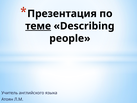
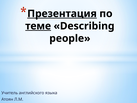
Презентация underline: none -> present (62, 14)
